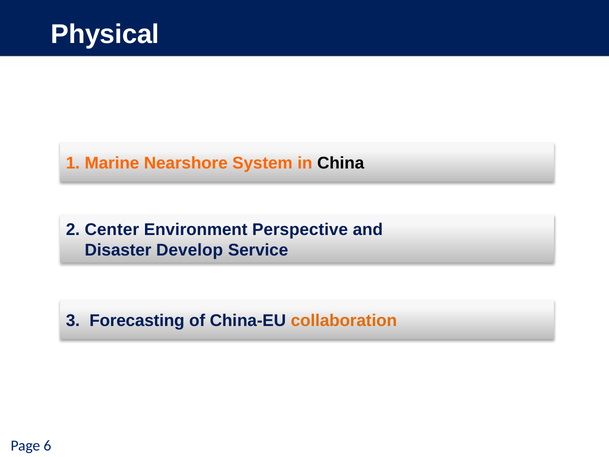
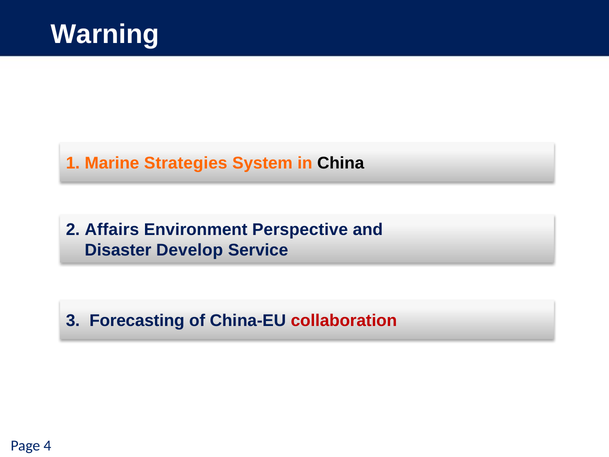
Physical: Physical -> Warning (105, 34)
Nearshore: Nearshore -> Strategies (186, 163)
Center: Center -> Affairs (112, 229)
collaboration colour: orange -> red (344, 320)
6: 6 -> 4 (47, 445)
